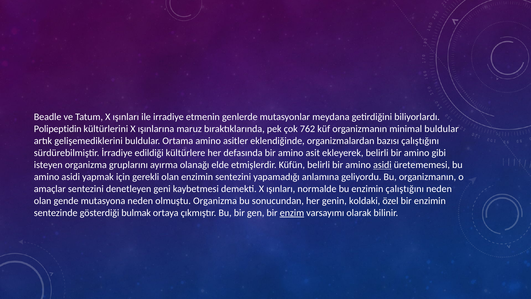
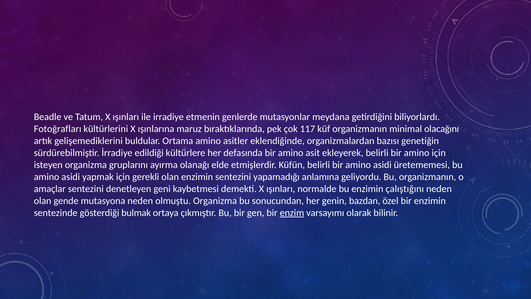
Polipeptidin: Polipeptidin -> Fotoğrafları (58, 129)
762: 762 -> 117 (308, 129)
minimal buldular: buldular -> olacağını (442, 129)
bazısı çalıştığını: çalıştığını -> genetiğin (420, 141)
amino gibi: gibi -> için (439, 153)
asidi underline: present -> none (382, 165)
koldaki: koldaki -> bazdan (365, 201)
